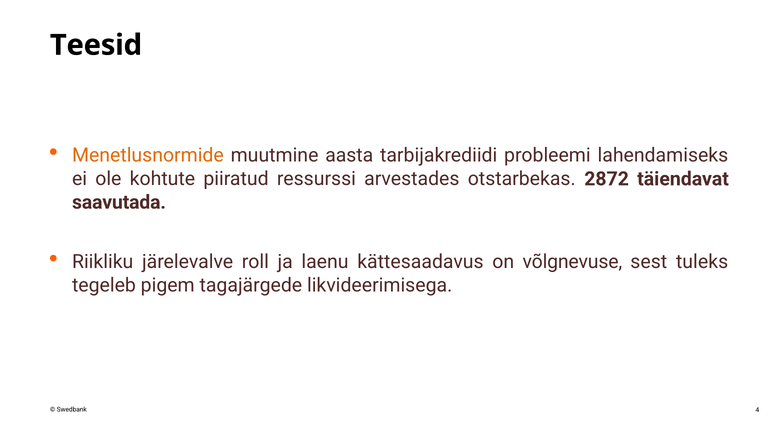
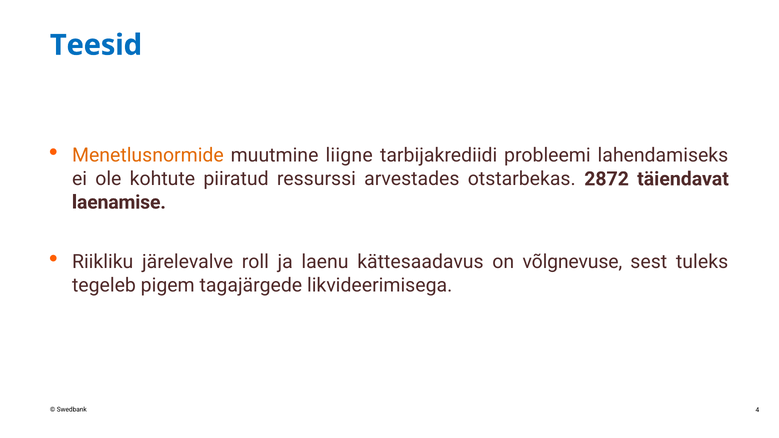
Teesid colour: black -> blue (96, 45)
aasta: aasta -> liigne (349, 156)
saavutada: saavutada -> laenamise (119, 202)
